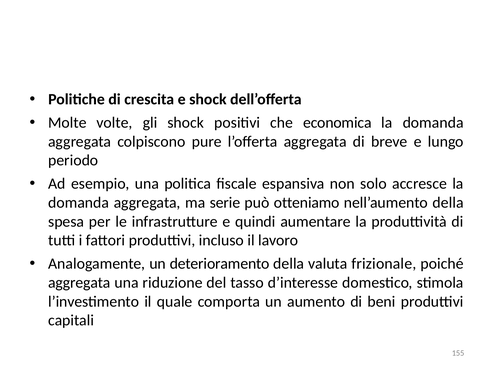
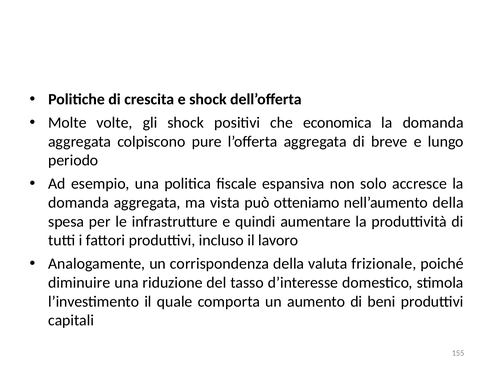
serie: serie -> vista (225, 203)
deterioramento: deterioramento -> corrispondenza (220, 264)
aggregata: aggregata -> diminuire (79, 283)
